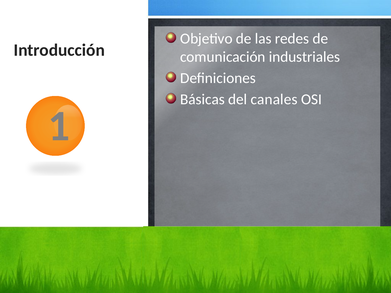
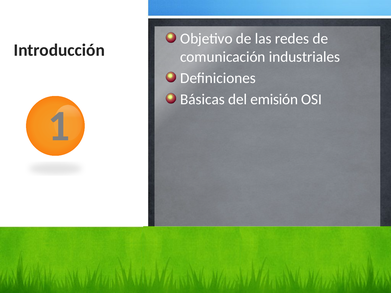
canales: canales -> emisión (274, 99)
